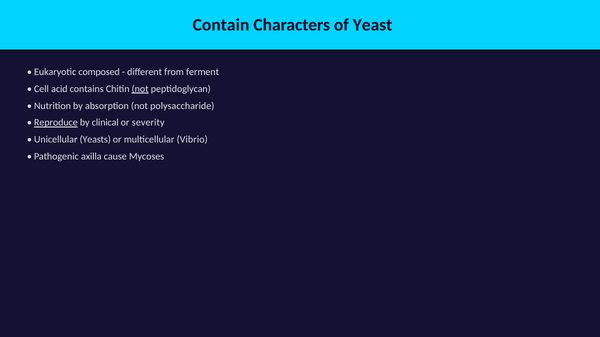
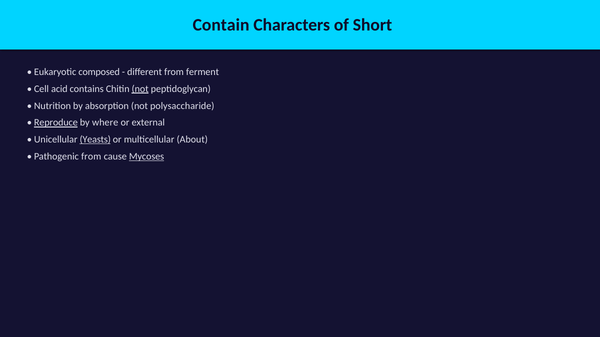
Yeast: Yeast -> Short (372, 25)
clinical: clinical -> where (105, 123)
severity: severity -> external (148, 123)
Yeasts underline: none -> present (95, 140)
Vibrio: Vibrio -> About (192, 140)
Pathogenic axilla: axilla -> from (91, 157)
Mycoses underline: none -> present (147, 157)
